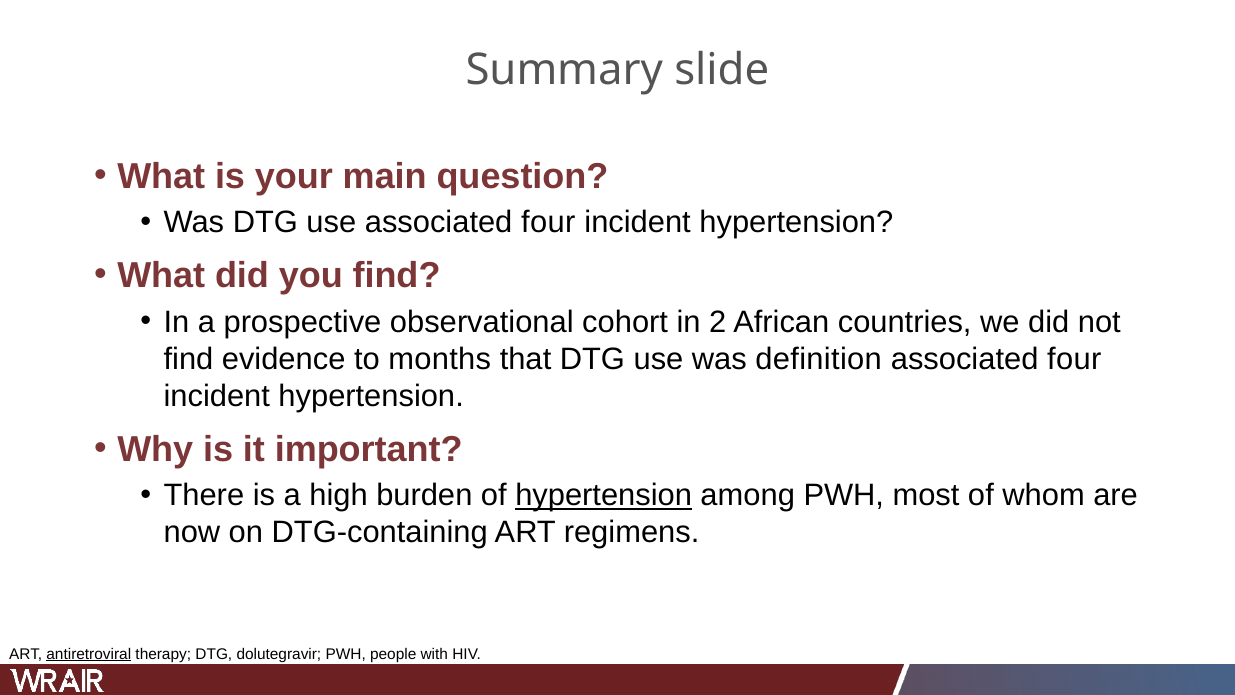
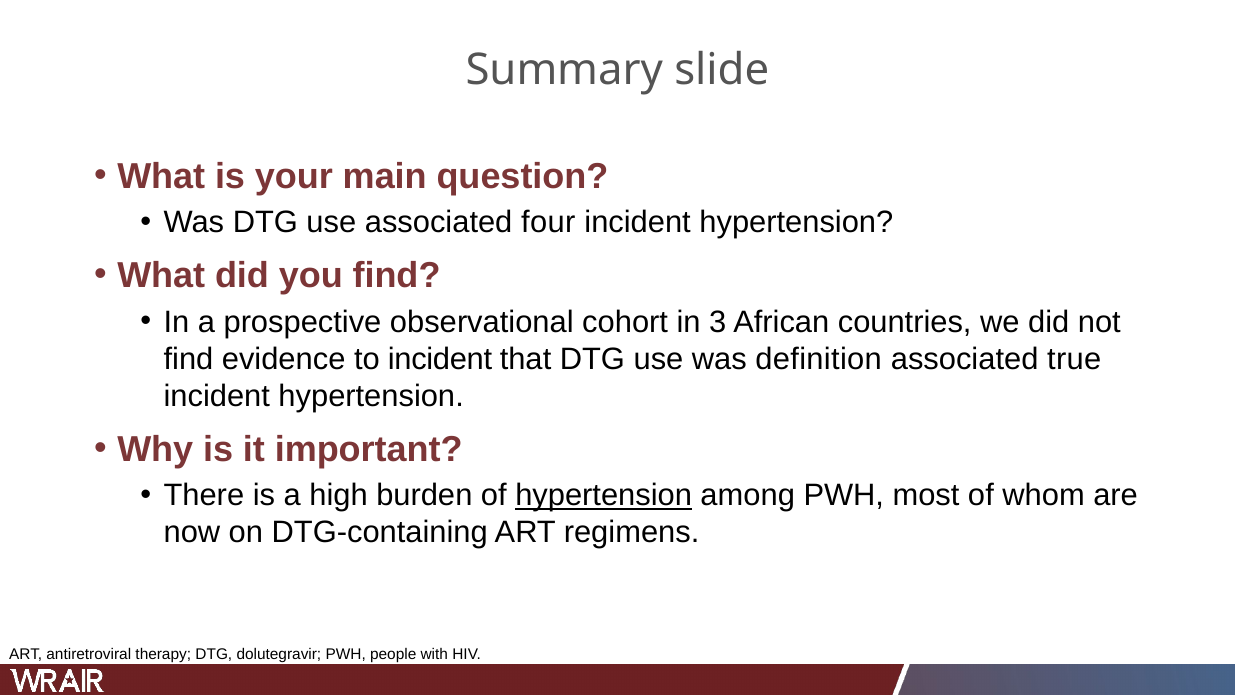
2: 2 -> 3 (718, 322)
to months: months -> incident (440, 359)
four: four -> true (1074, 359)
antiretroviral underline: present -> none (89, 654)
